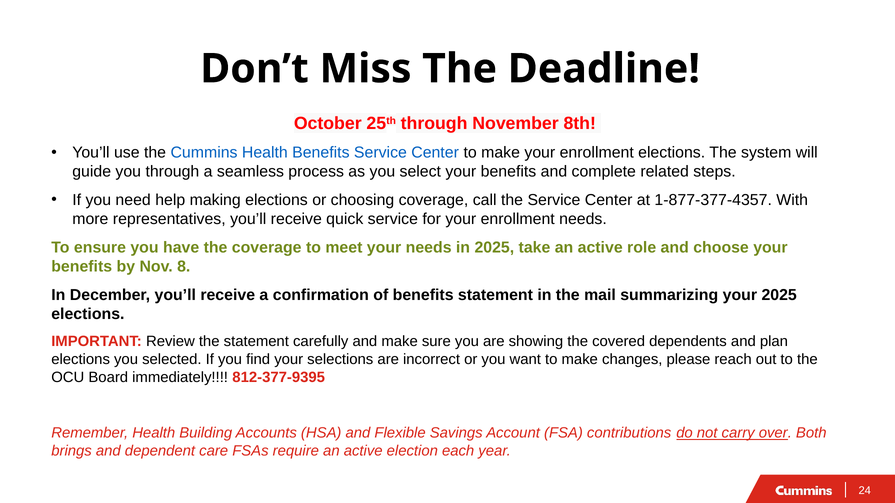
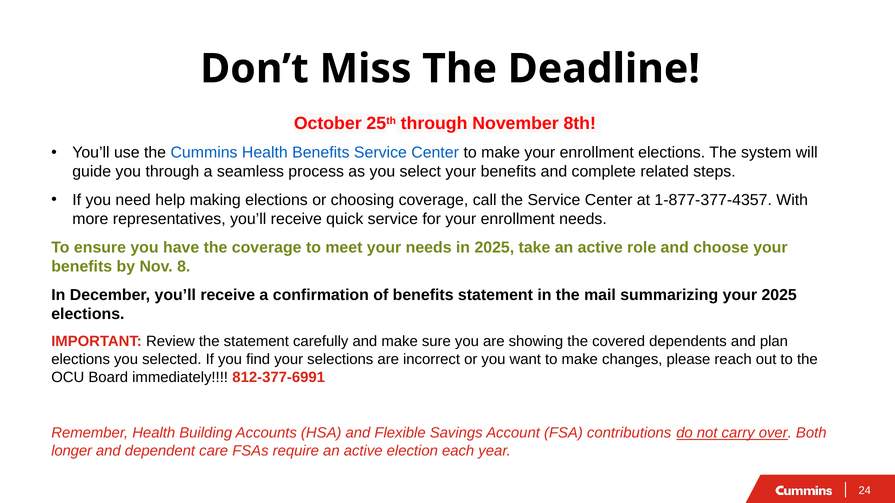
812-377-9395: 812-377-9395 -> 812-377-6991 (279, 378)
brings: brings -> longer (72, 451)
